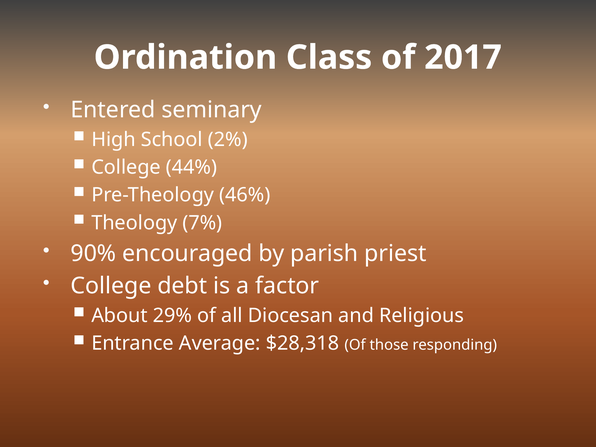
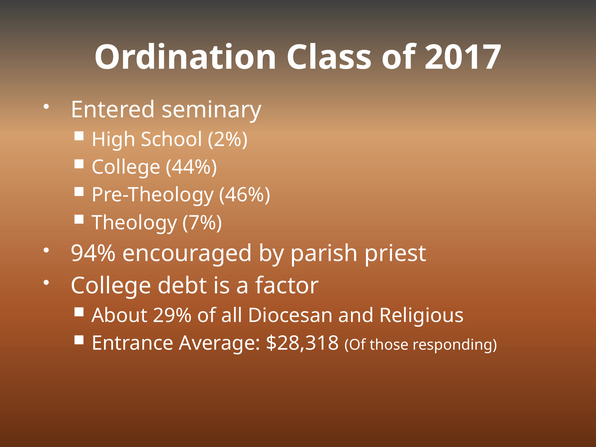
90%: 90% -> 94% (93, 254)
